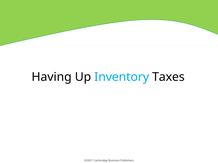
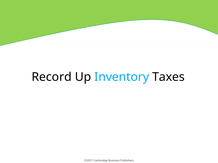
Having: Having -> Record (52, 77)
